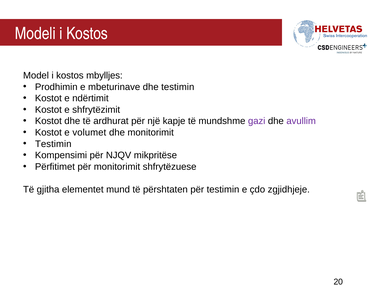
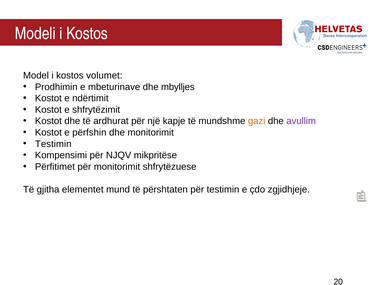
mbylljes: mbylljes -> volumet (104, 75)
dhe testimin: testimin -> mbylljes (178, 87)
gazi colour: purple -> orange (257, 121)
volumet: volumet -> përfshin (89, 132)
